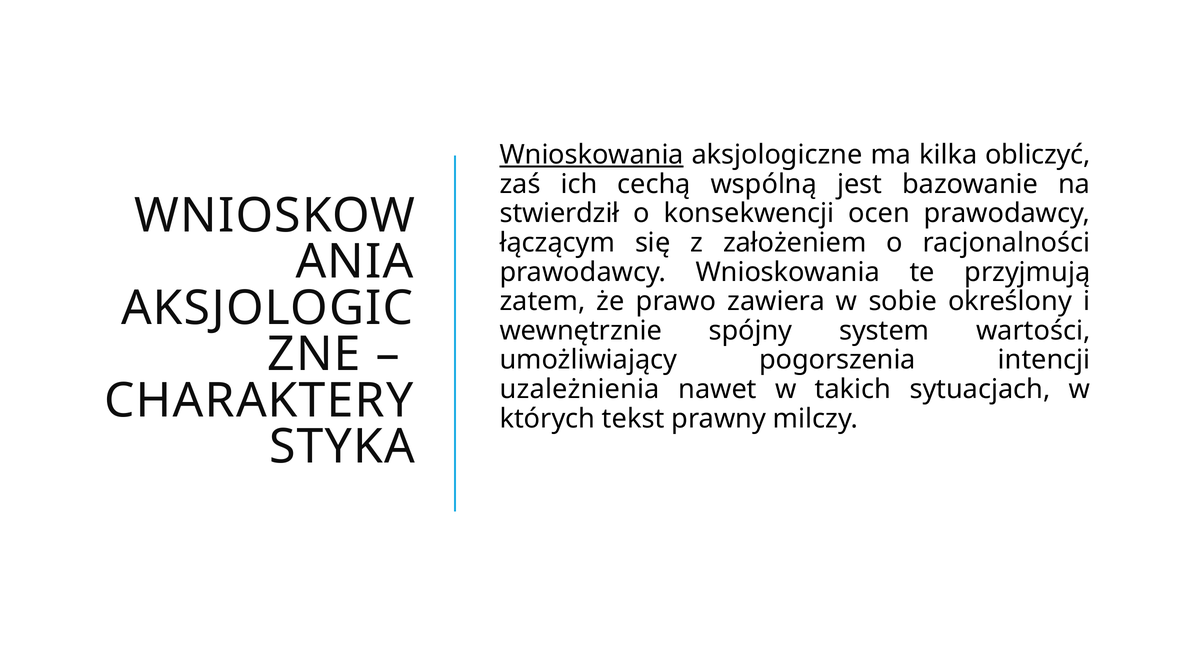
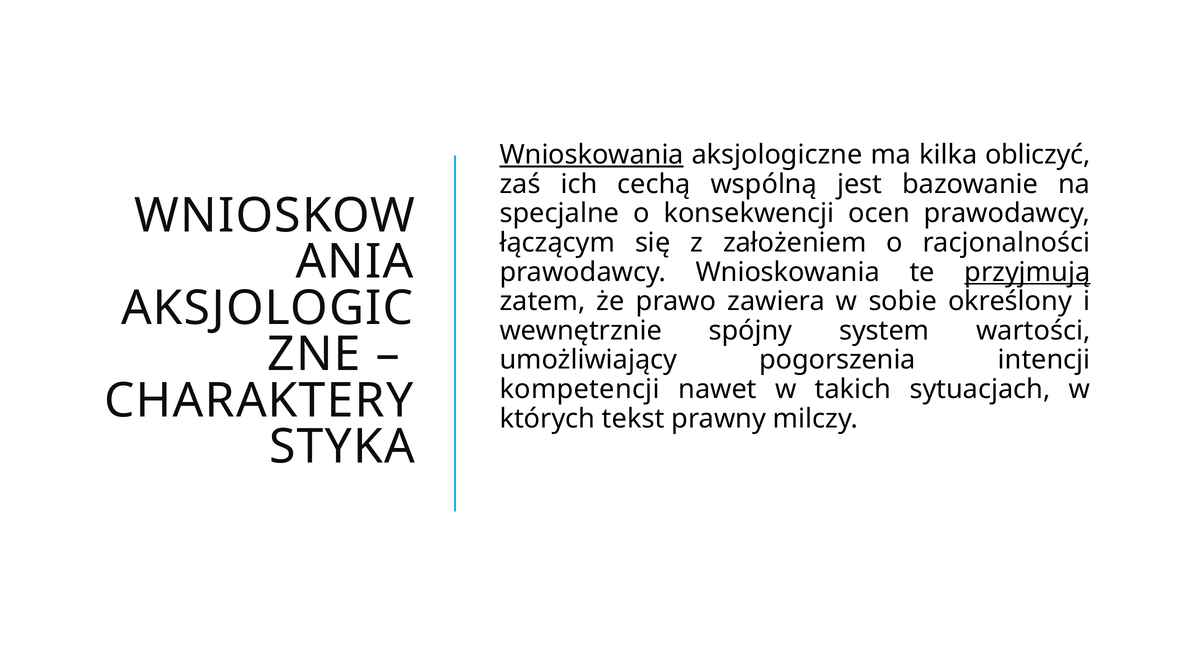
stwierdził: stwierdził -> specjalne (559, 213)
przyjmują underline: none -> present (1027, 272)
uzależnienia: uzależnienia -> kompetencji (580, 389)
